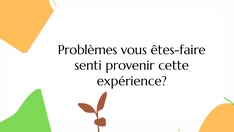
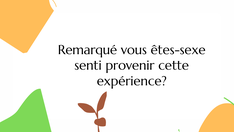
Problèmes: Problèmes -> Remarqué (88, 50)
êtes-faire: êtes-faire -> êtes-sexe (178, 50)
